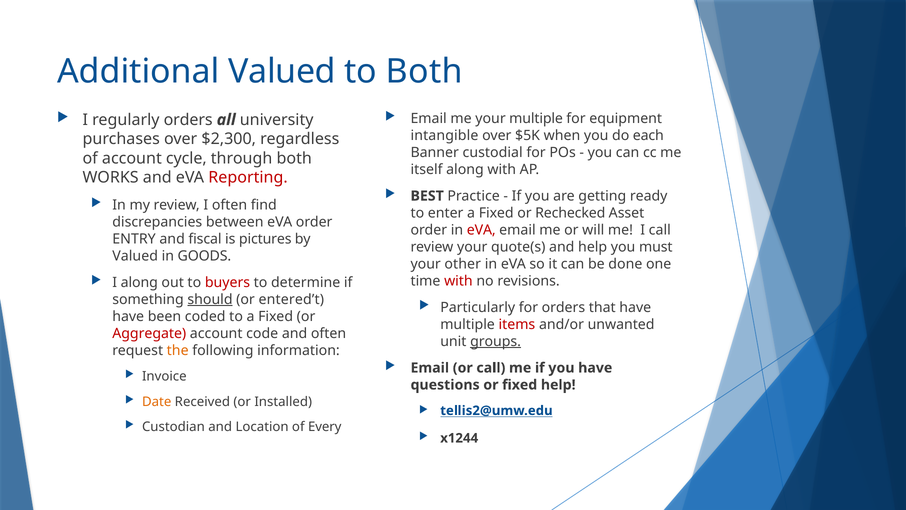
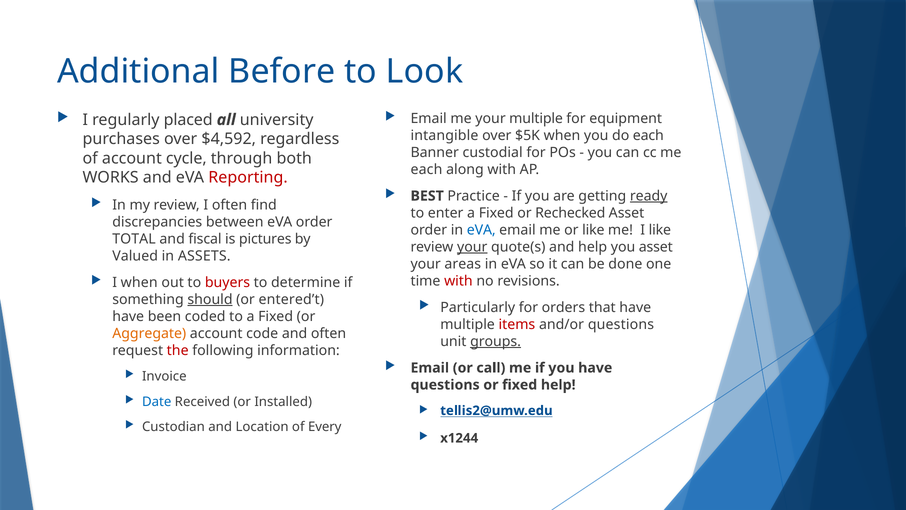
Additional Valued: Valued -> Before (282, 71)
to Both: Both -> Look (424, 71)
regularly orders: orders -> placed (188, 120)
$2,300: $2,300 -> $4,592 (229, 139)
itself: itself -> each (426, 169)
ready underline: none -> present (649, 196)
eVA colour: red -> blue (481, 230)
or will: will -> like (593, 230)
I call: call -> like (660, 230)
ENTRY: ENTRY -> TOTAL (134, 239)
your underline: none -> present (472, 247)
you must: must -> asset (656, 247)
GOODS: GOODS -> ASSETS (204, 256)
other: other -> areas (463, 264)
I along: along -> when (139, 282)
and/or unwanted: unwanted -> questions (621, 324)
Aggregate colour: red -> orange (149, 333)
the colour: orange -> red (178, 350)
Date colour: orange -> blue (157, 401)
